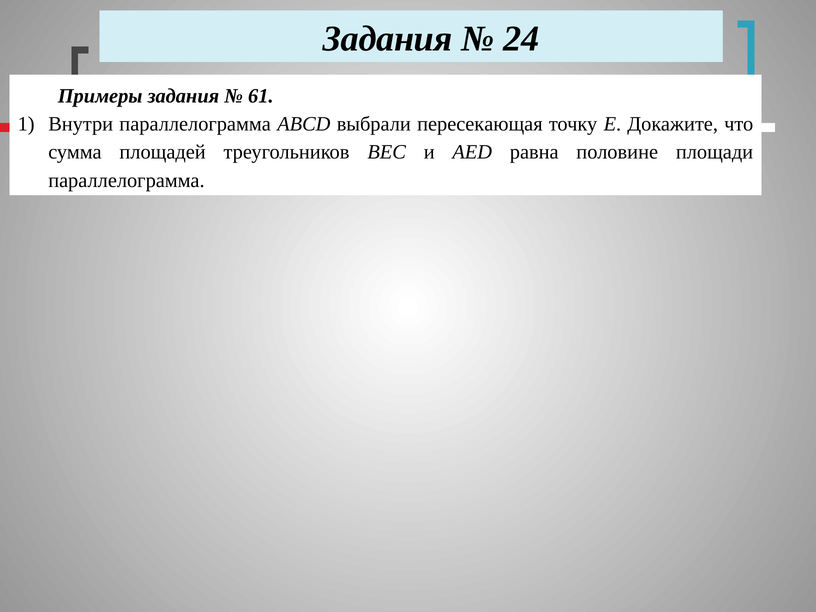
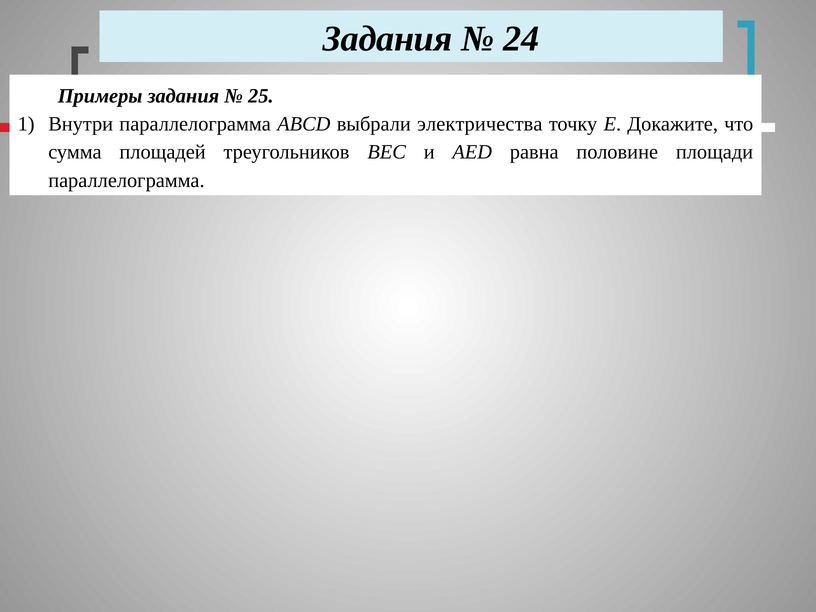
61: 61 -> 25 (261, 96)
пересекающая: пересекающая -> электричества (480, 124)
